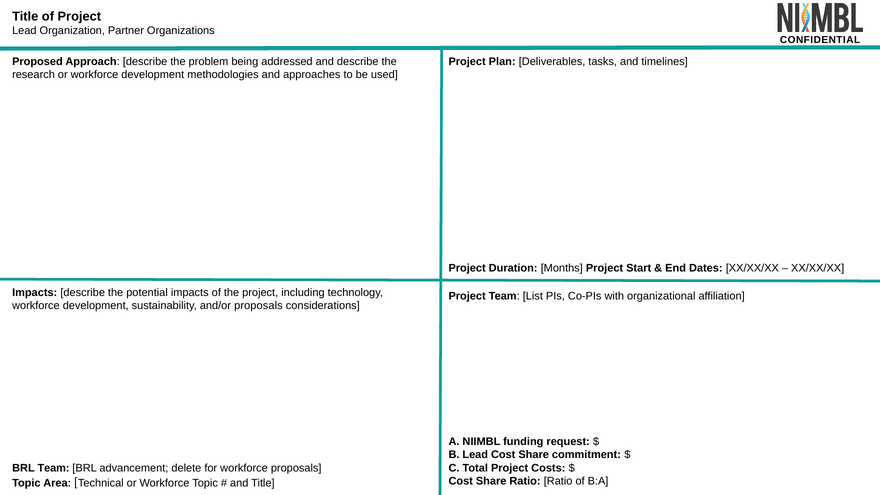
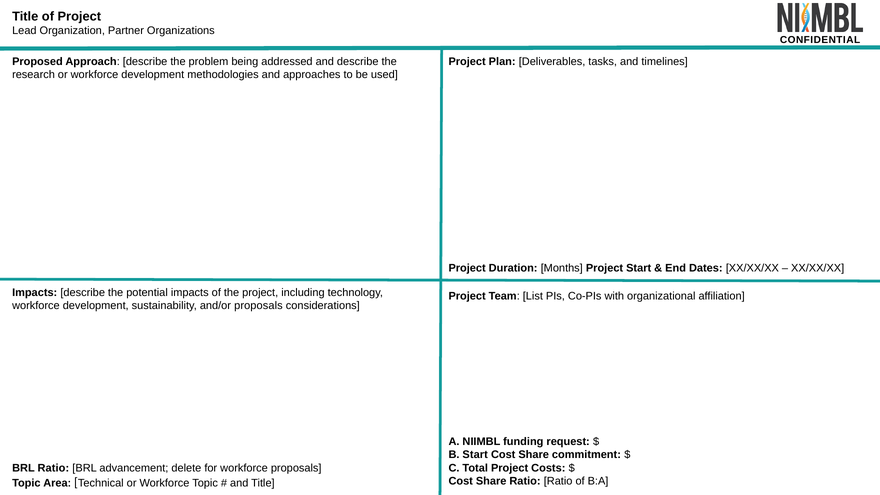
B Lead: Lead -> Start (475, 455)
BRL Team: Team -> Ratio (53, 468)
